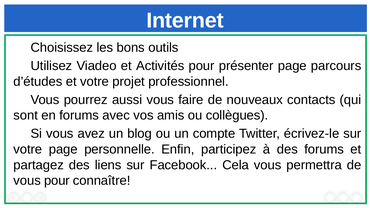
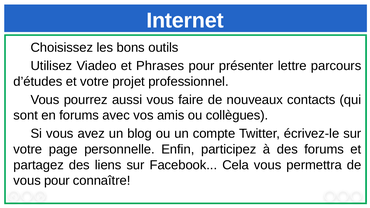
Activités: Activités -> Phrases (160, 66)
présenter page: page -> lettre (292, 66)
